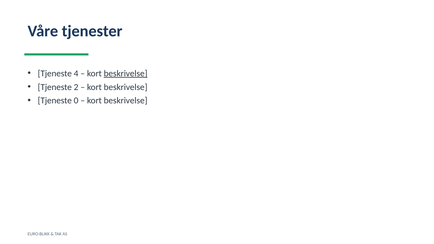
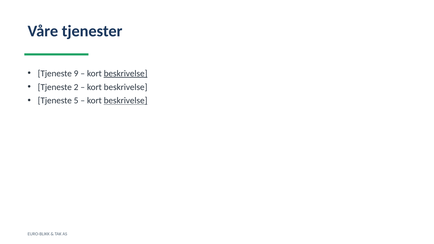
4: 4 -> 9 (76, 74)
0: 0 -> 5 (76, 101)
beskrivelse underline: none -> present (126, 101)
